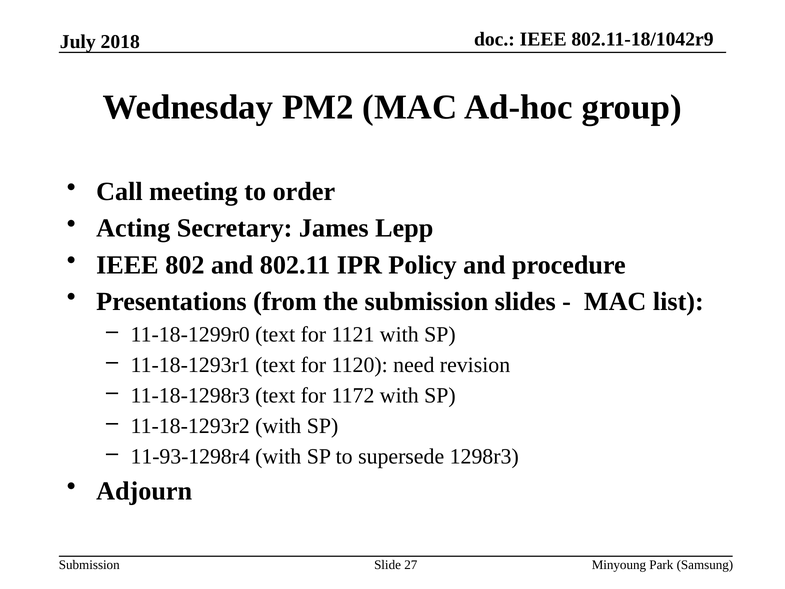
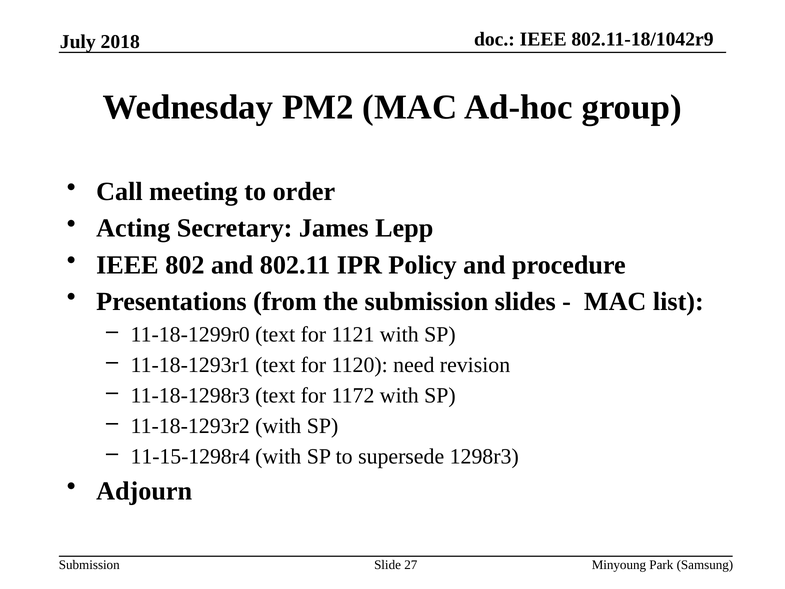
11-93-1298r4: 11-93-1298r4 -> 11-15-1298r4 (190, 456)
